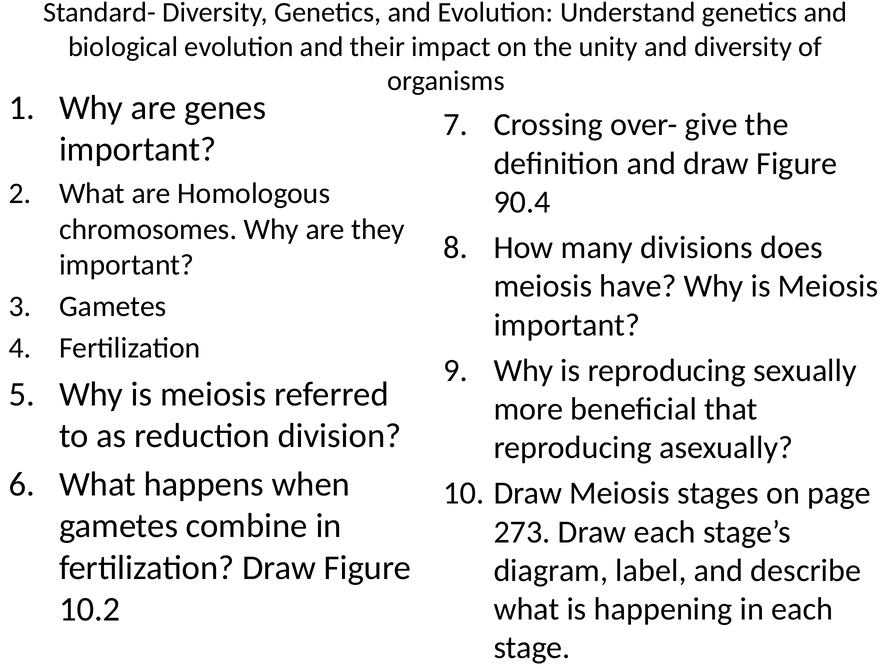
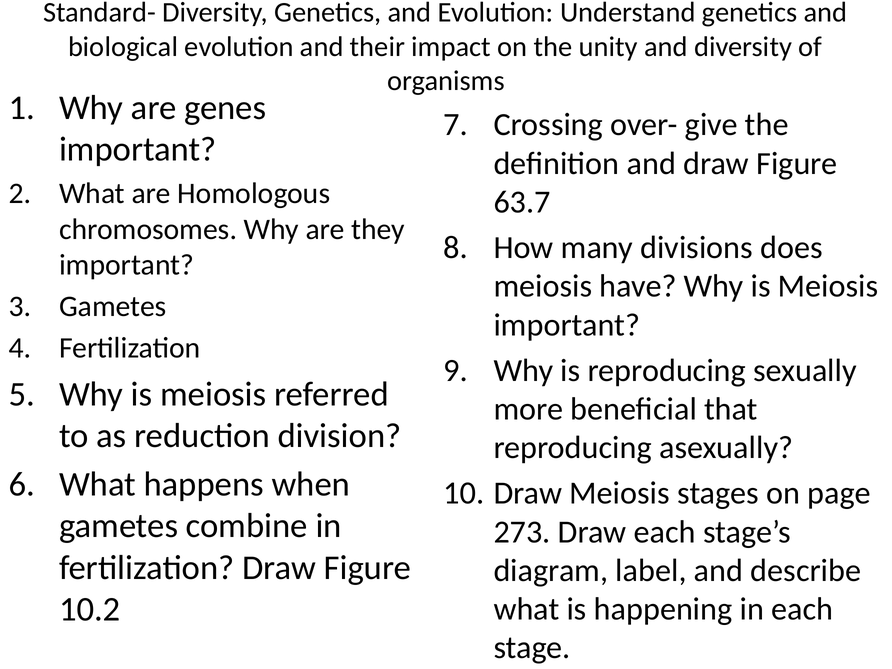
90.4: 90.4 -> 63.7 (522, 202)
